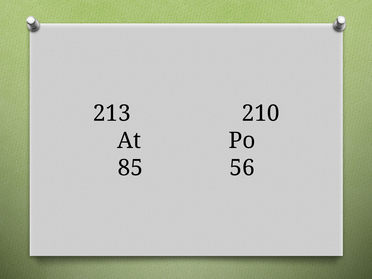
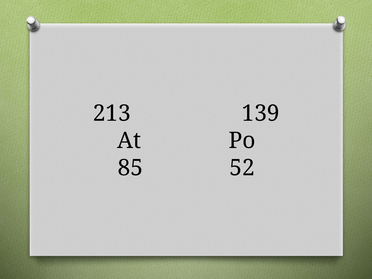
210: 210 -> 139 (261, 113)
56: 56 -> 52 (242, 168)
